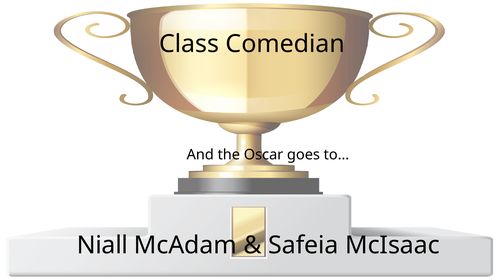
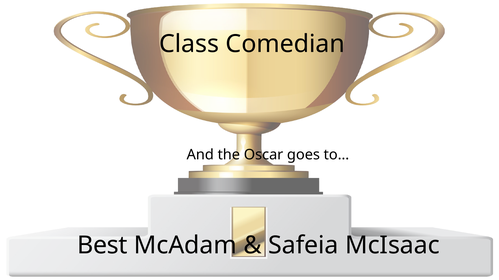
Niall: Niall -> Best (102, 246)
